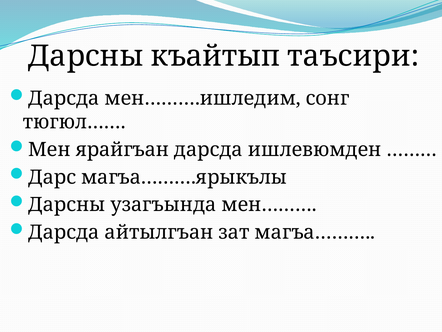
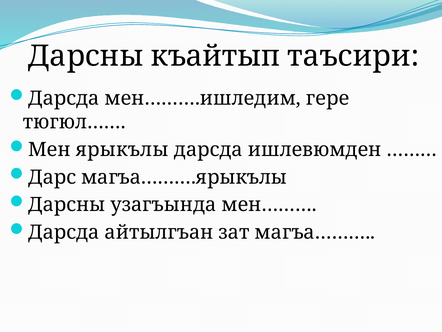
сонг: сонг -> гере (328, 98)
ярайгъан: ярайгъан -> ярыкълы (122, 149)
